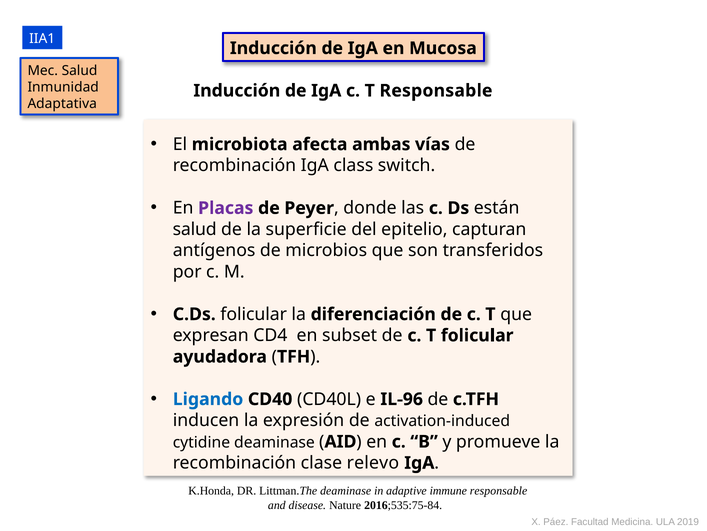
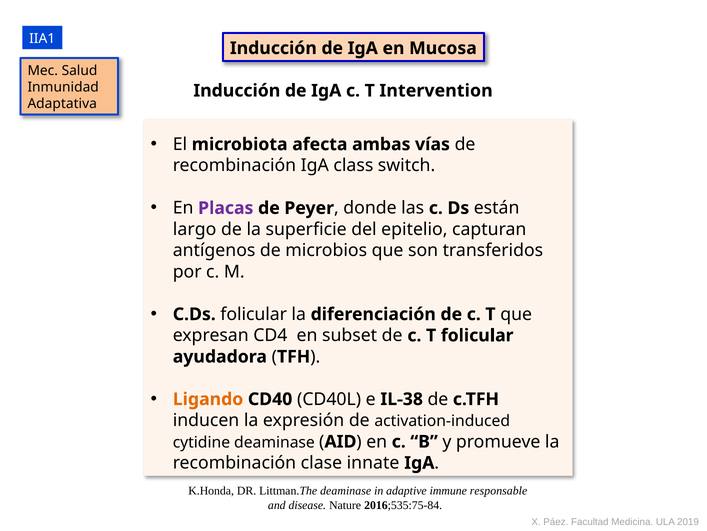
T Responsable: Responsable -> Intervention (436, 91)
salud: salud -> largo (195, 229)
Ligando colour: blue -> orange (208, 399)
IL-96: IL-96 -> IL-38 (402, 399)
relevo: relevo -> innate (373, 462)
